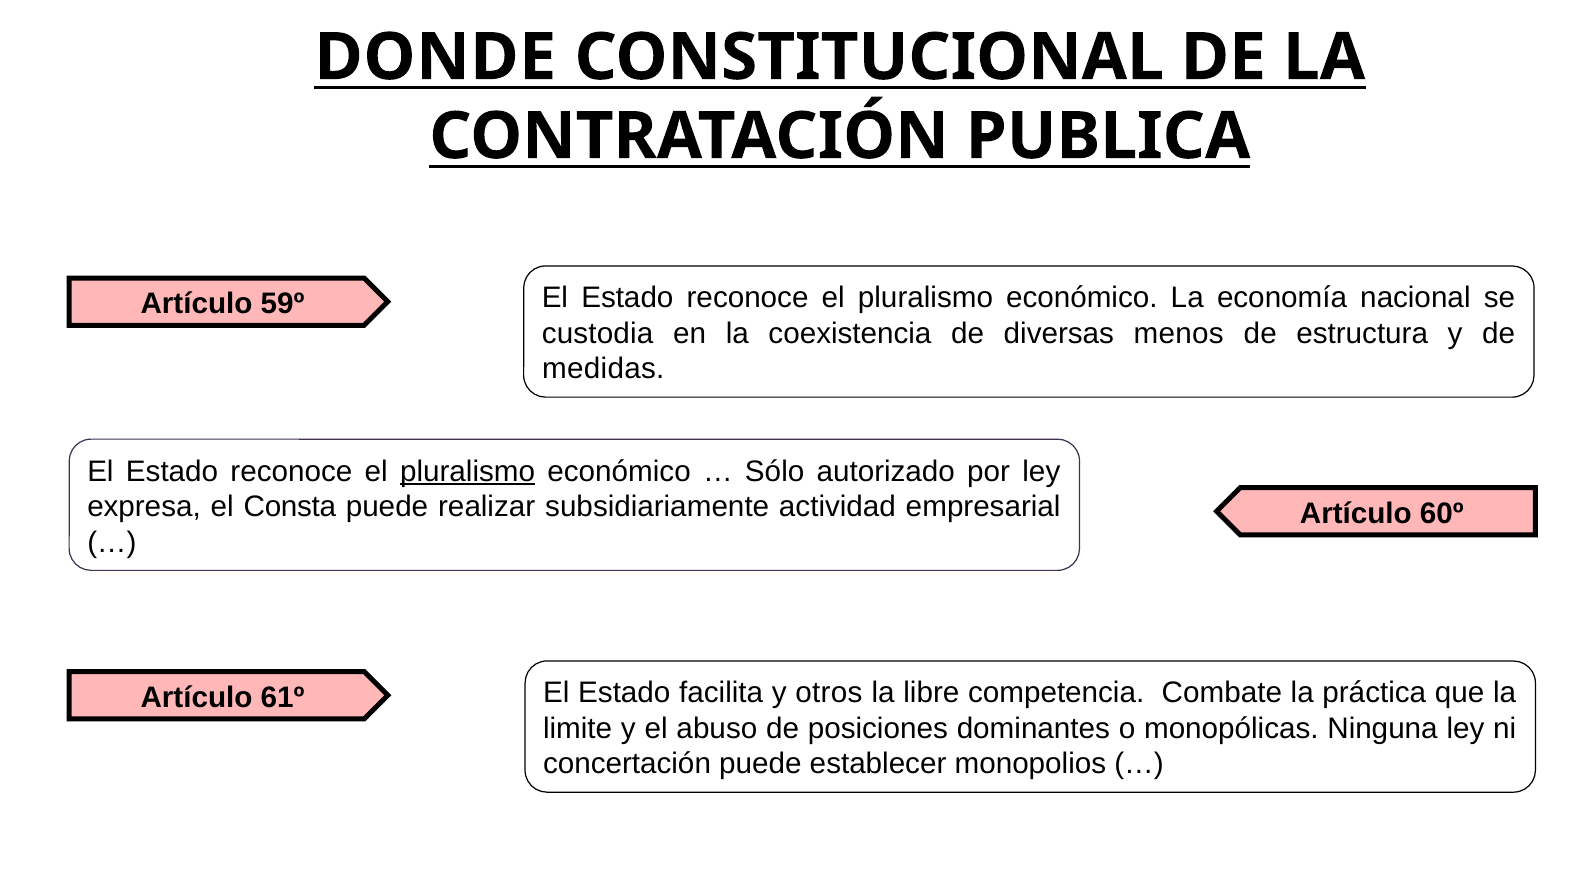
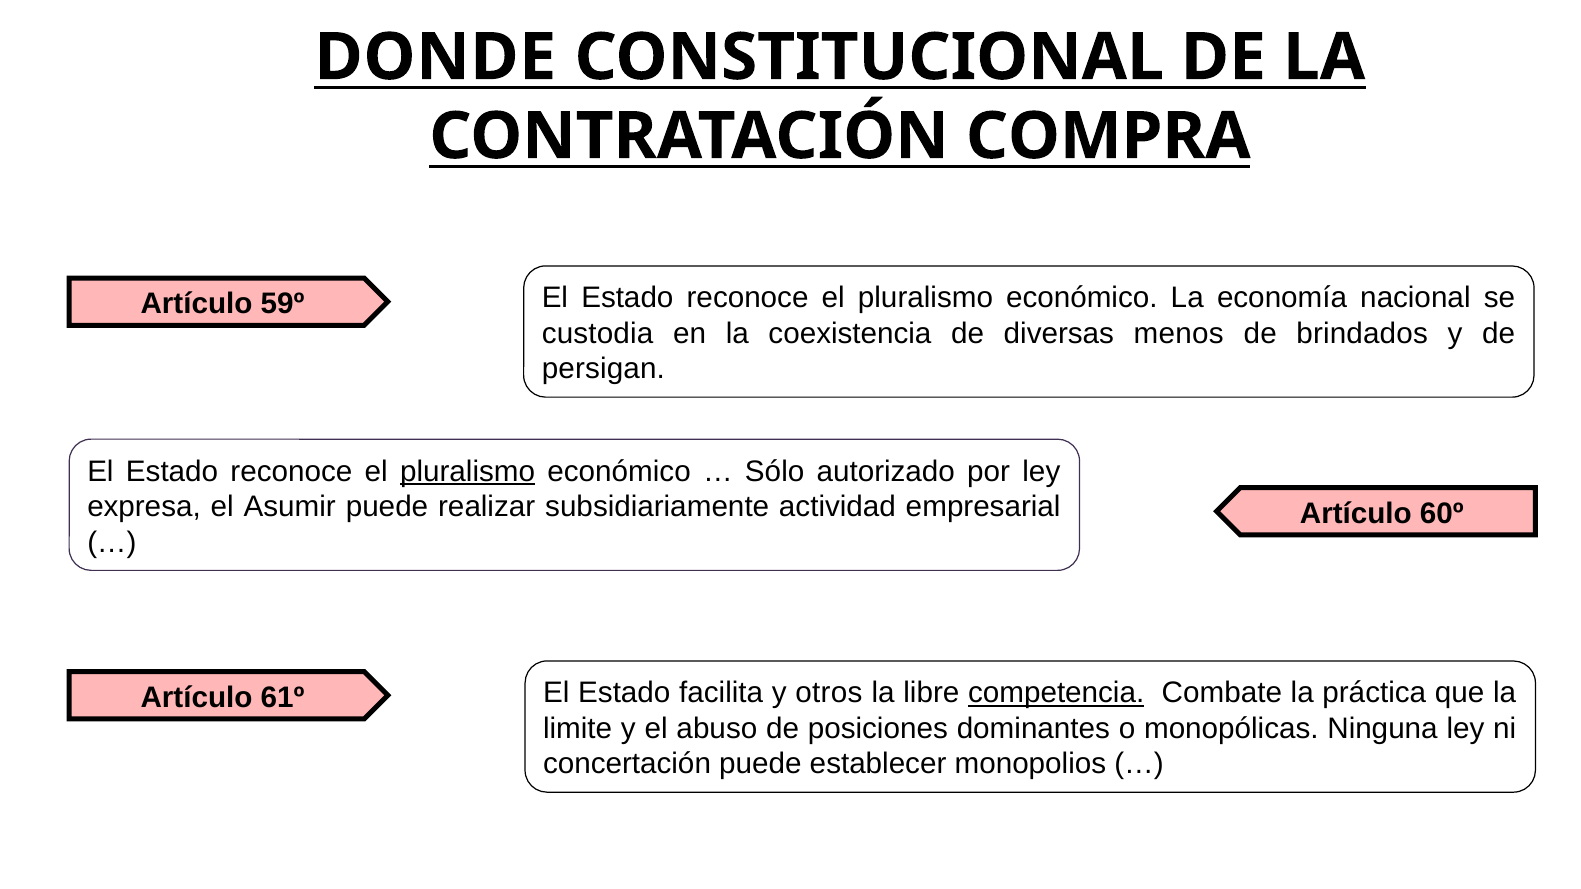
PUBLICA: PUBLICA -> COMPRA (1108, 136)
estructura: estructura -> brindados (1362, 334)
medidas: medidas -> persigan (603, 369)
Consta: Consta -> Asumir (290, 507)
competencia underline: none -> present (1056, 693)
